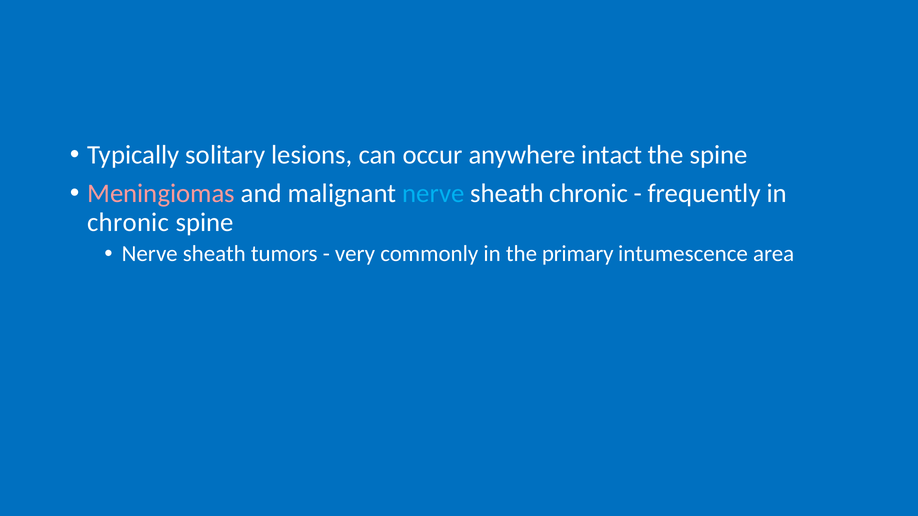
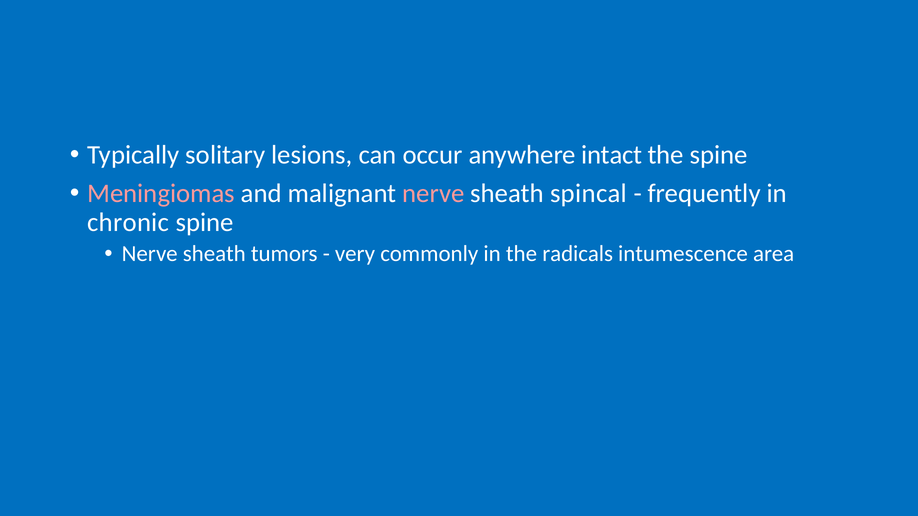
nerve colour: light blue -> pink (433, 194)
sheath chronic: chronic -> spincal (589, 194)
primary: primary -> radicals (578, 254)
